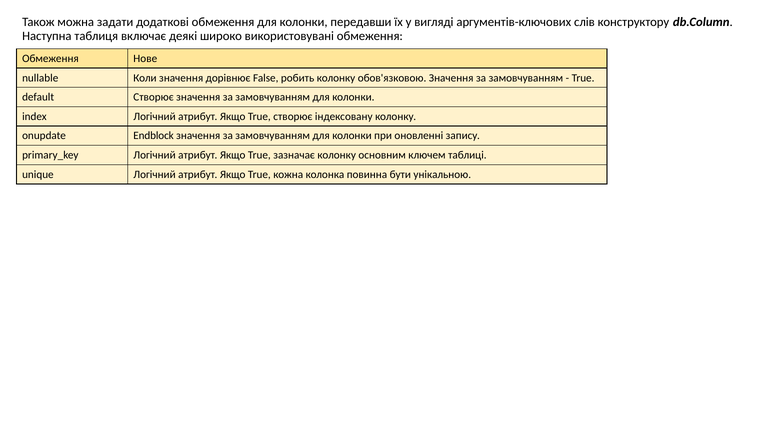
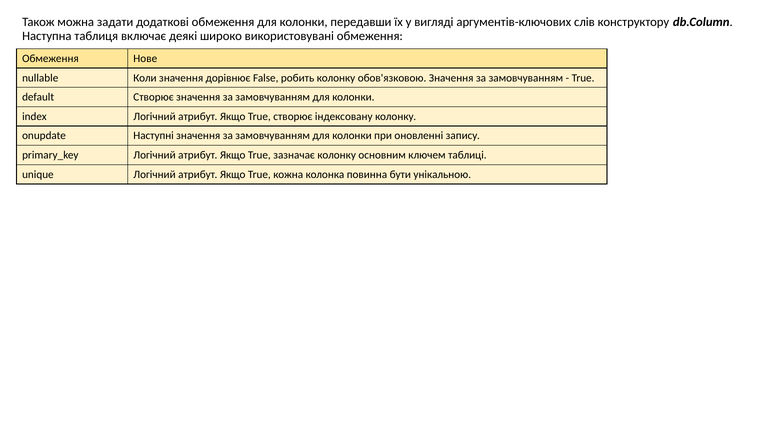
Endblock: Endblock -> Наступні (154, 136)
